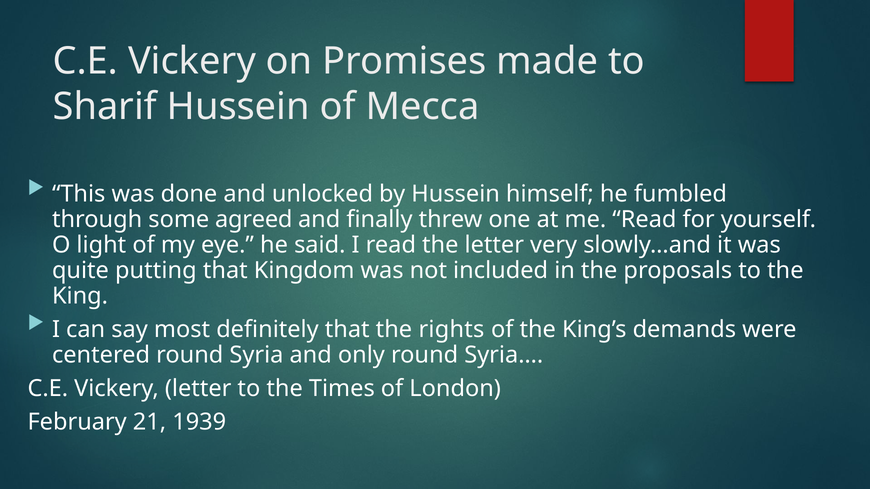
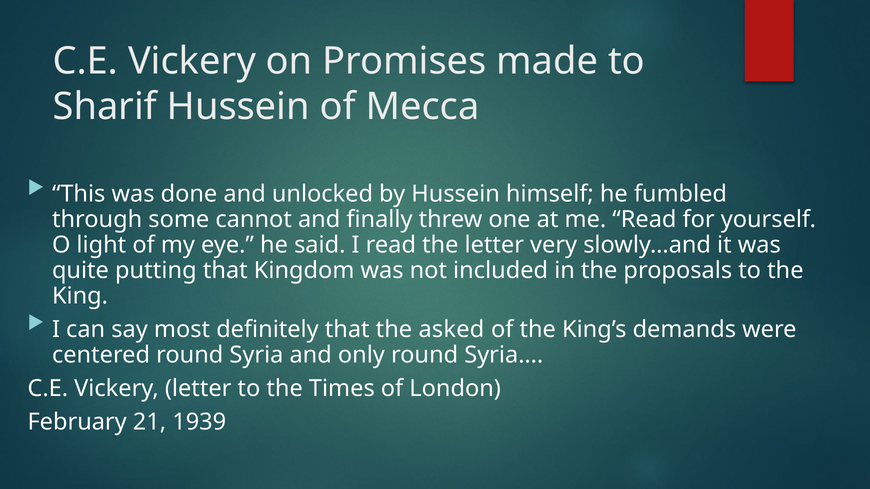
agreed: agreed -> cannot (254, 220)
rights: rights -> asked (451, 330)
